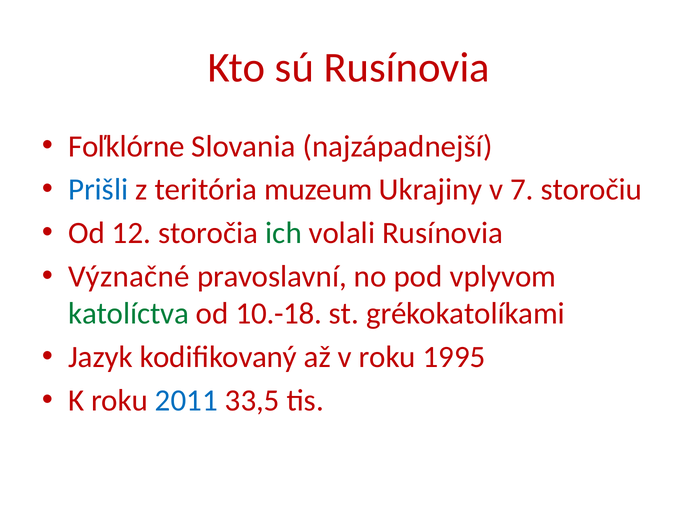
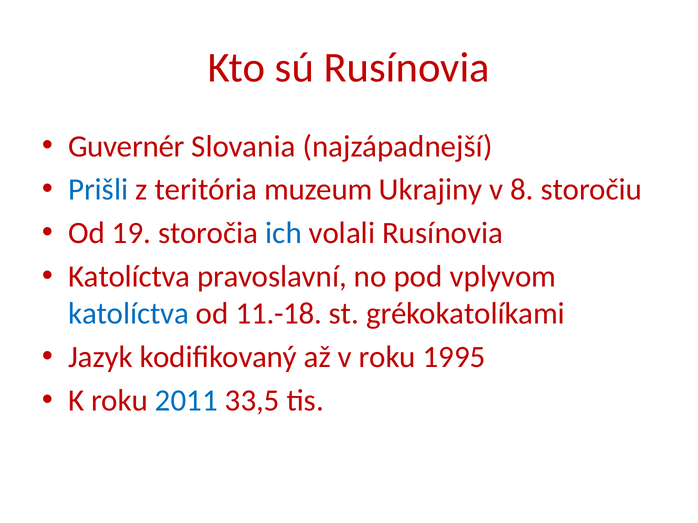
Foľklórne: Foľklórne -> Guvernér (126, 146)
7: 7 -> 8 (522, 190)
12: 12 -> 19 (132, 233)
ich colour: green -> blue (284, 233)
Význačné: Význačné -> Katolíctva (129, 277)
katolíctva colour: green -> blue (129, 314)
10.-18: 10.-18 -> 11.-18 (279, 314)
